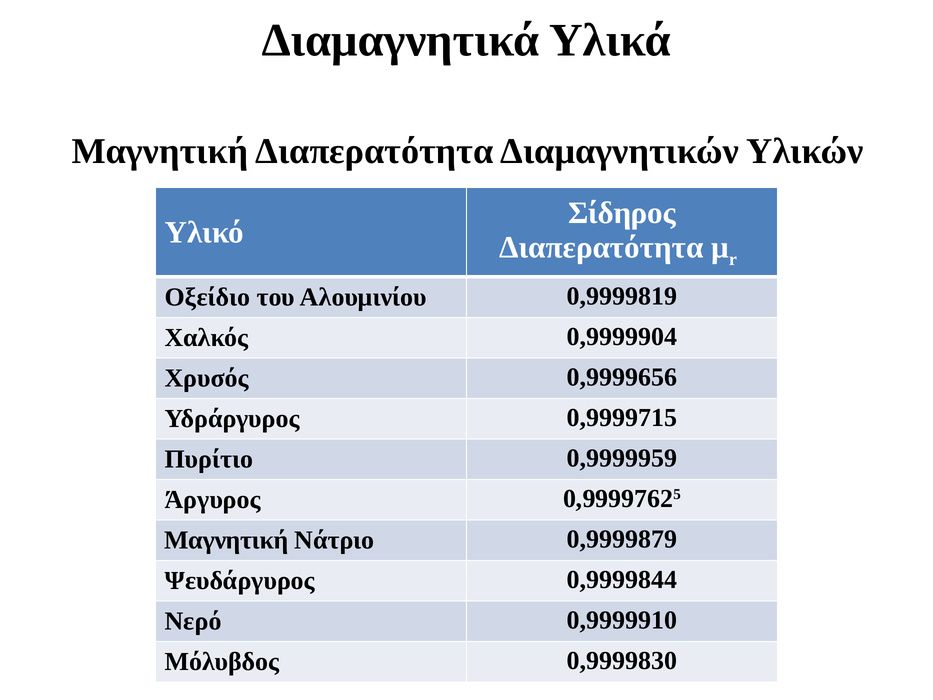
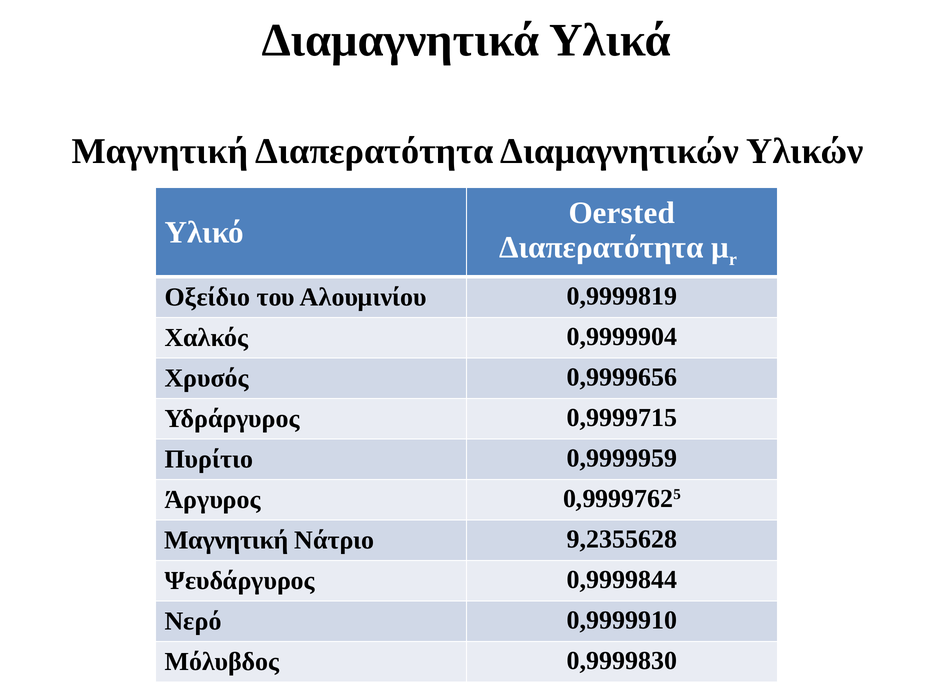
Σίδηρος: Σίδηρος -> Oersted (622, 213)
0,9999879: 0,9999879 -> 9,2355628 (622, 539)
